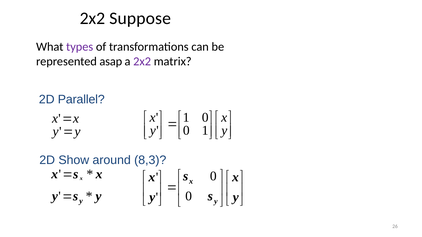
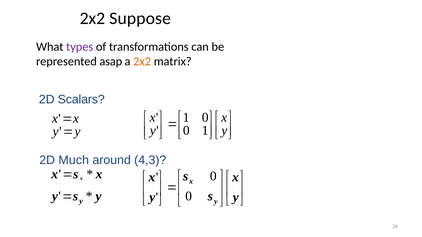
2x2 colour: purple -> orange (142, 62)
Parallel: Parallel -> Scalars (81, 100)
Show: Show -> Much (74, 160)
8,3: 8,3 -> 4,3 (150, 160)
